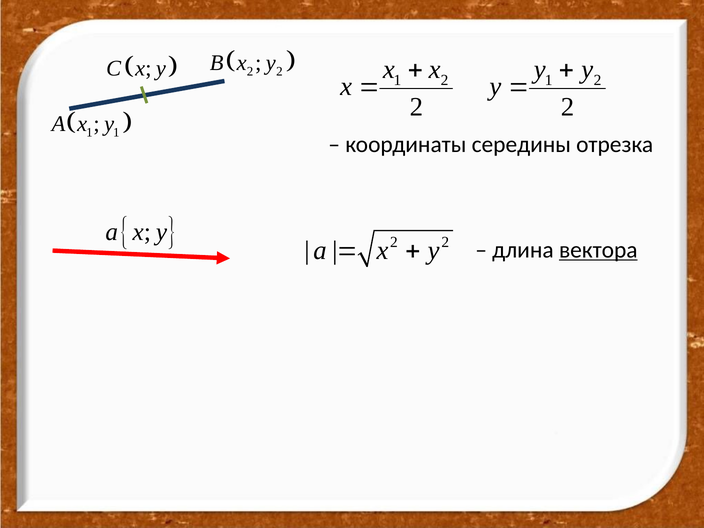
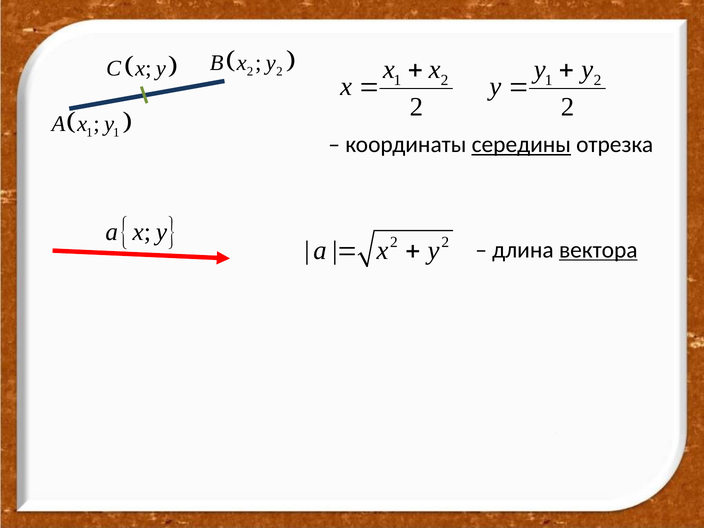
середины underline: none -> present (521, 144)
